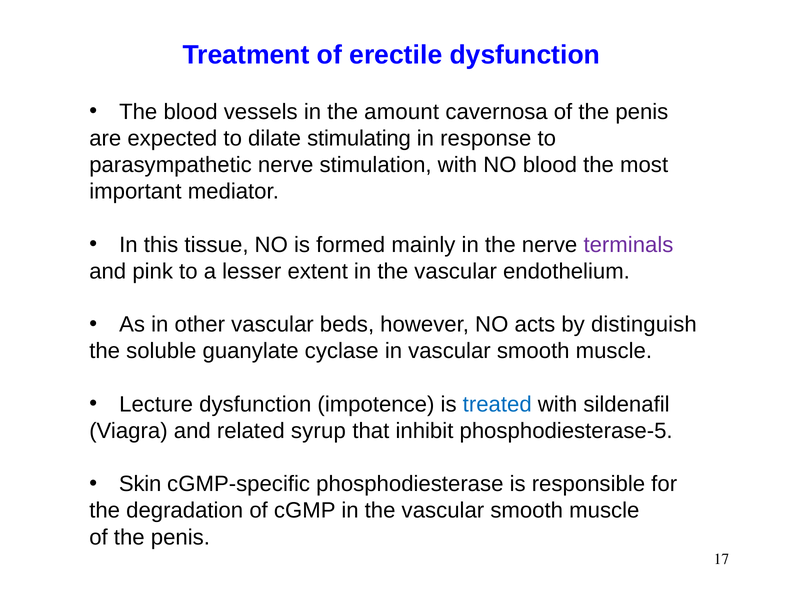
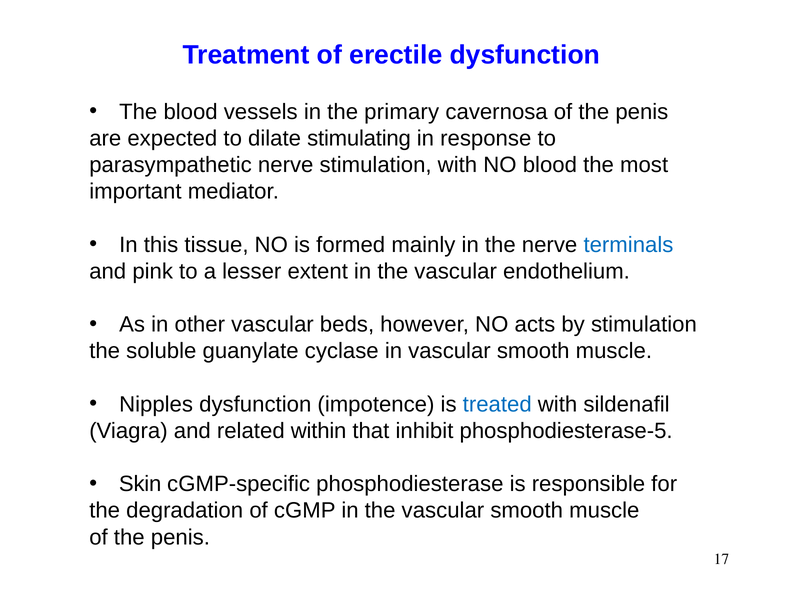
amount: amount -> primary (402, 112)
terminals colour: purple -> blue (628, 245)
by distinguish: distinguish -> stimulation (644, 324)
Lecture: Lecture -> Nipples (156, 404)
syrup: syrup -> within (319, 431)
